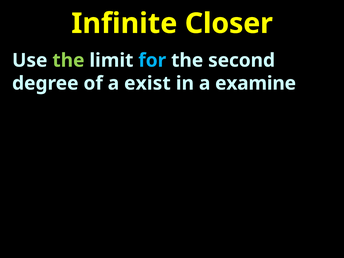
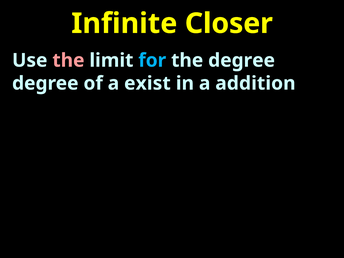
the colour: light green -> pink (68, 60)
the second: second -> degree (242, 60)
examine: examine -> addition (255, 83)
